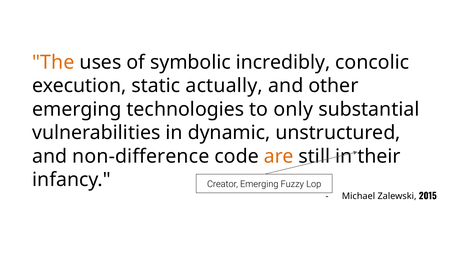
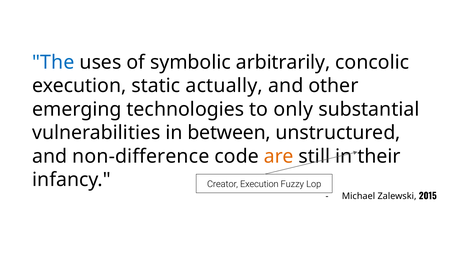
The colour: orange -> blue (53, 62)
incredibly: incredibly -> arbitrarily (283, 62)
dynamic: dynamic -> between (229, 133)
Creator Emerging: Emerging -> Execution (259, 184)
